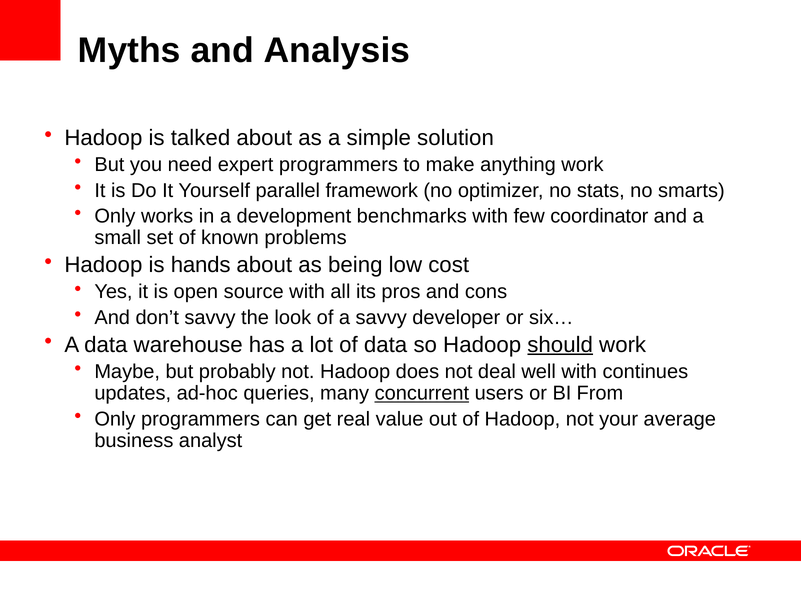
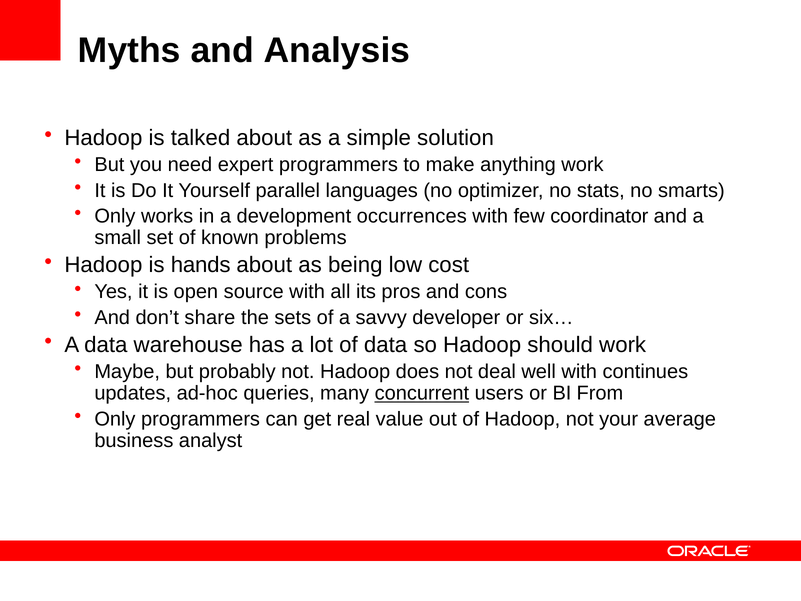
framework: framework -> languages (372, 190)
benchmarks: benchmarks -> occurrences (412, 216)
don’t savvy: savvy -> share (210, 317)
look: look -> sets (293, 317)
should underline: present -> none (560, 345)
